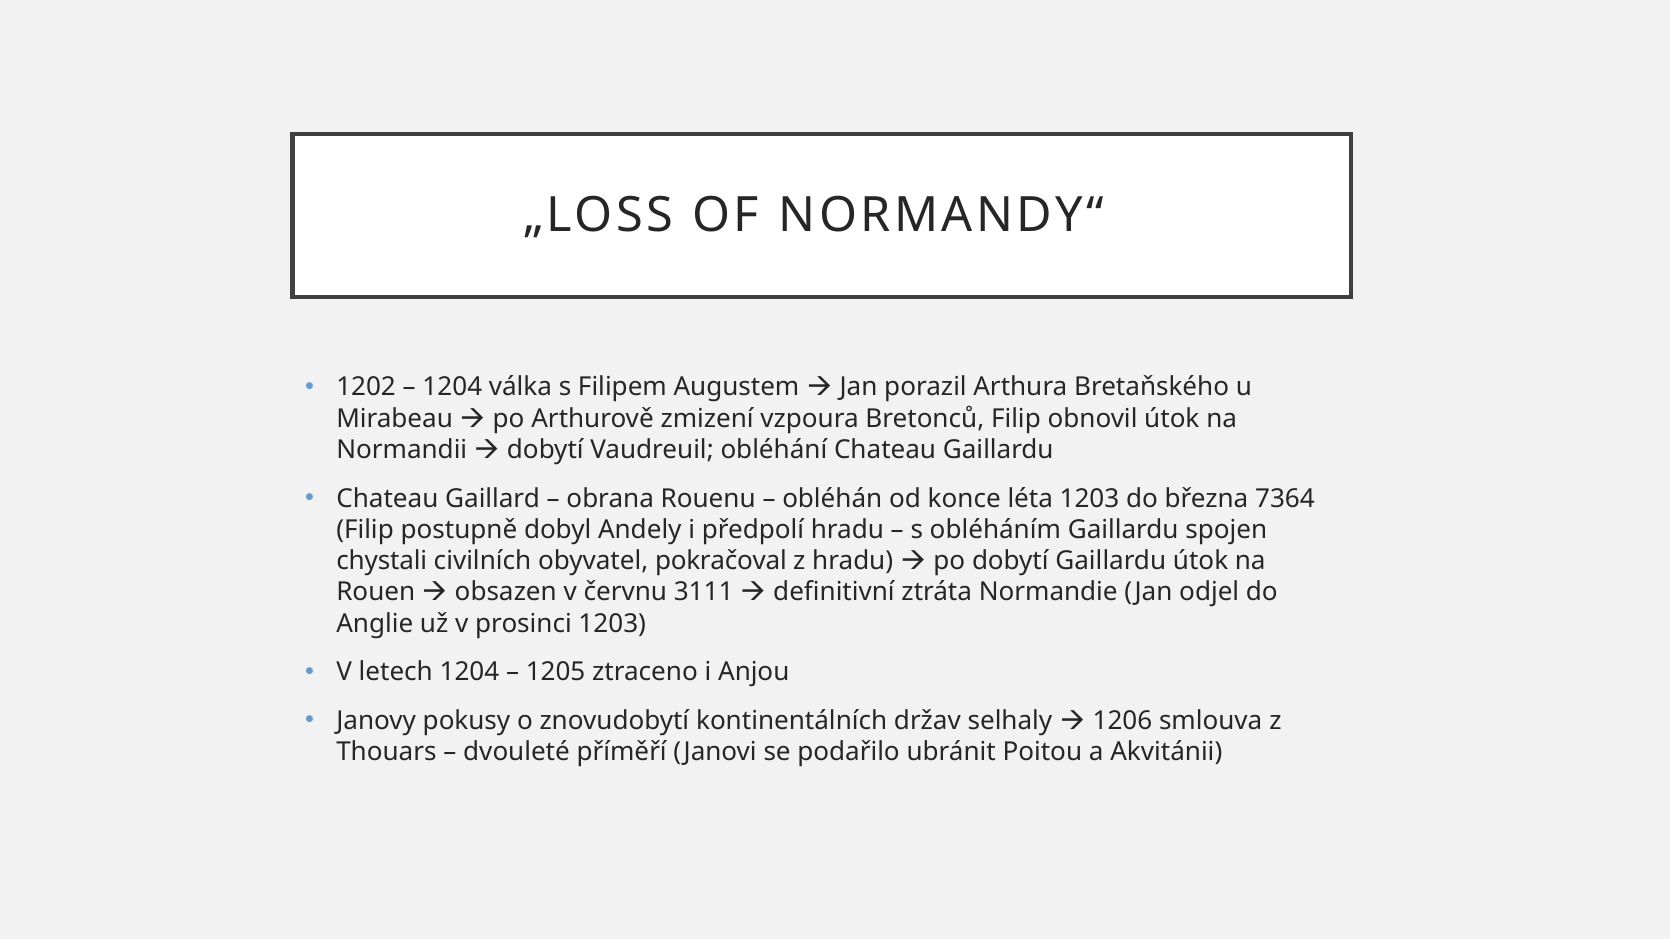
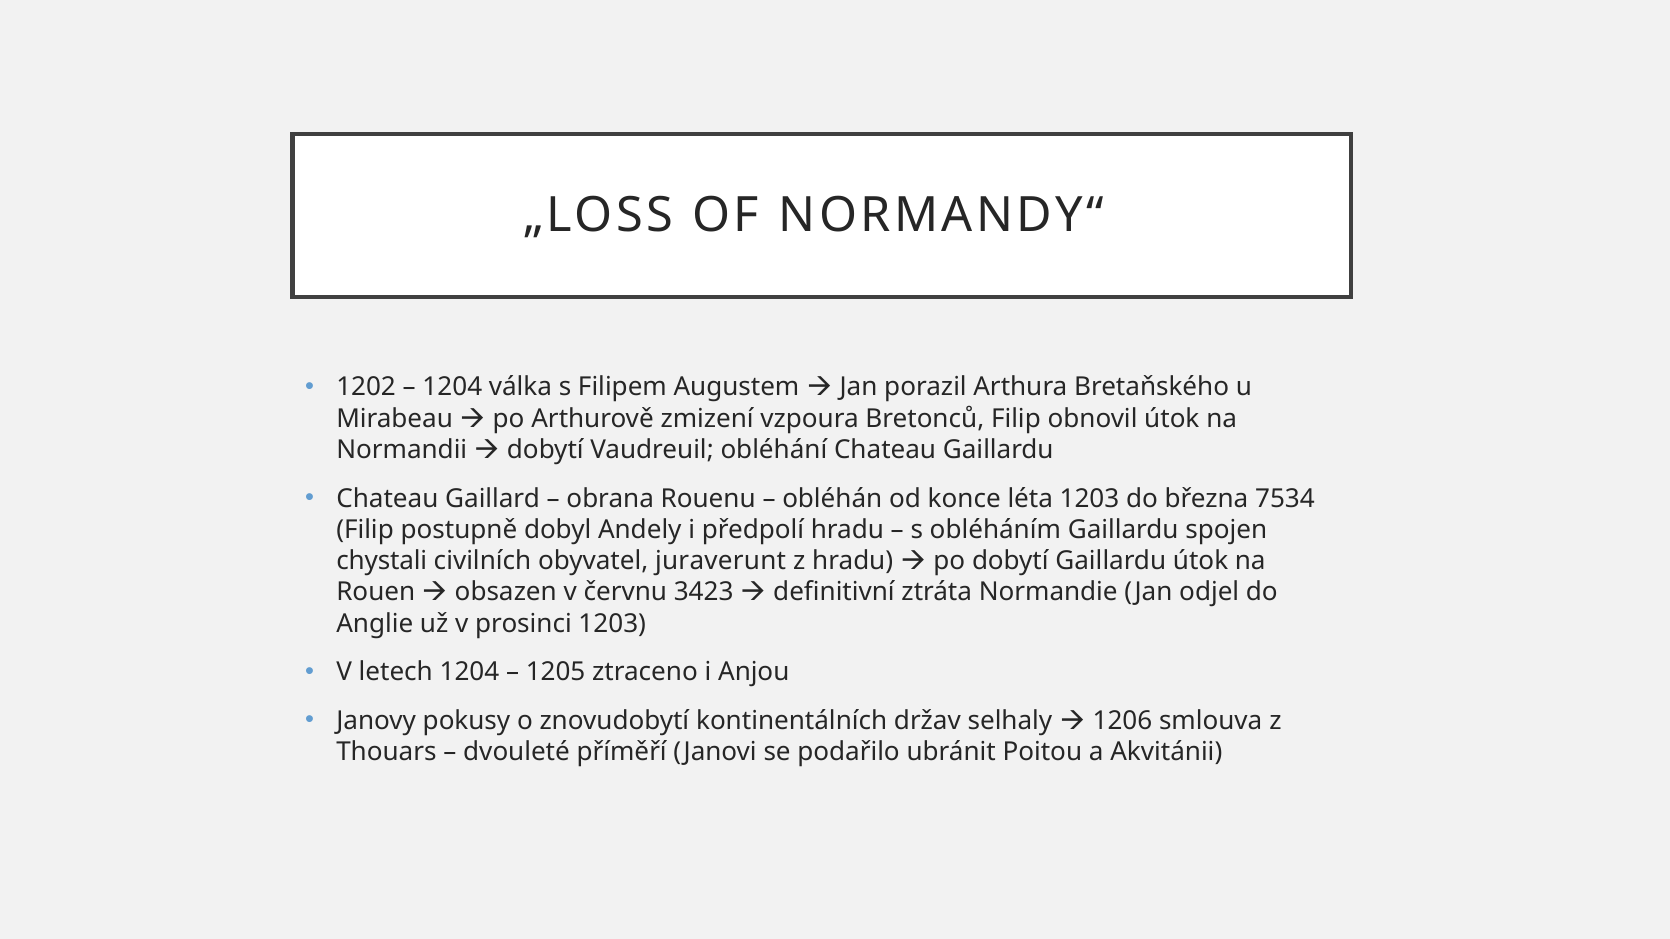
7364: 7364 -> 7534 (1285, 499)
pokračoval: pokračoval -> juraverunt (721, 561)
3111: 3111 -> 3423 (704, 593)
